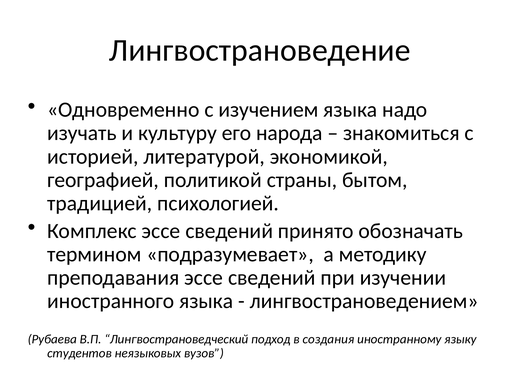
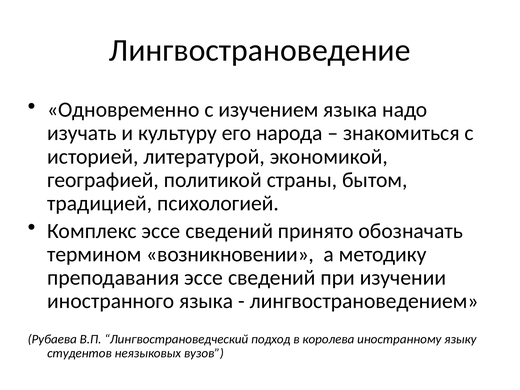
подразумевает: подразумевает -> возникновении (230, 254)
создания: создания -> королева (328, 339)
